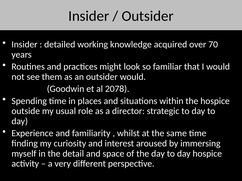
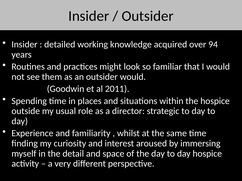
70: 70 -> 94 (213, 45)
2078: 2078 -> 2011 (117, 89)
